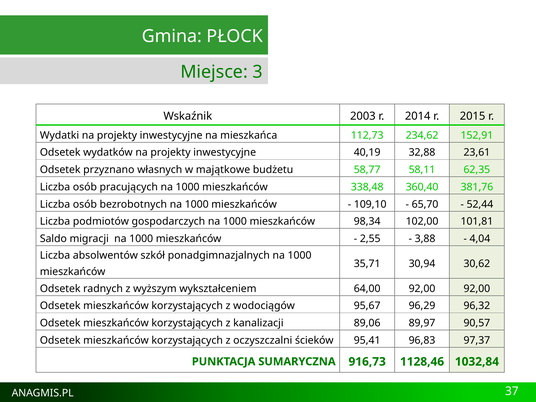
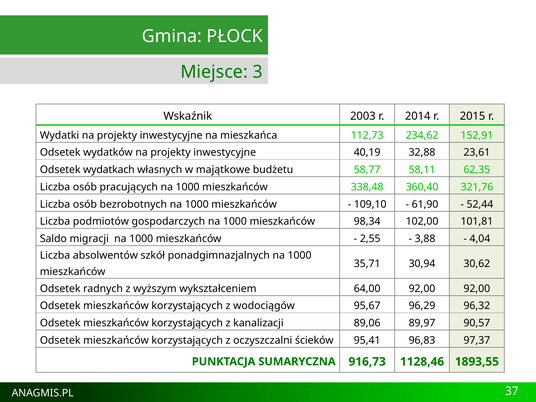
przyznano: przyznano -> wydatkach (109, 170)
381,76: 381,76 -> 321,76 (477, 187)
65,70: 65,70 -> 61,90 (425, 204)
1032,84: 1032,84 -> 1893,55 (477, 362)
